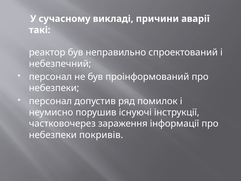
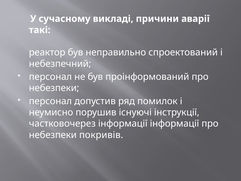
частковочерез зараження: зараження -> інформації (123, 124)
